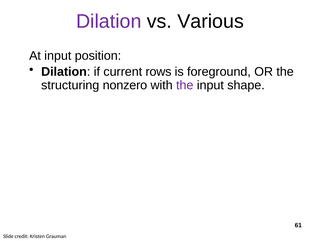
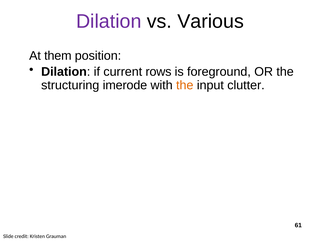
At input: input -> them (58, 56)
nonzero: nonzero -> imerode (125, 85)
the colour: purple -> orange (185, 85)
shape: shape -> clutter (246, 85)
